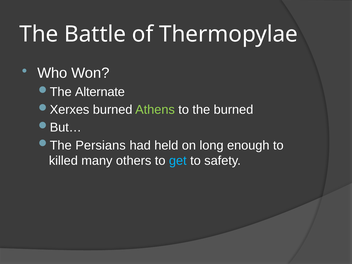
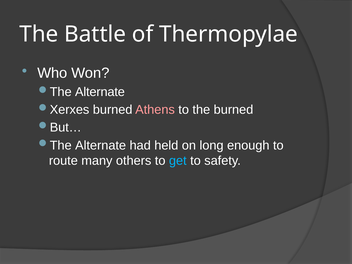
Athens colour: light green -> pink (155, 110)
Persians: Persians -> Alternate (101, 145)
killed: killed -> route (63, 161)
